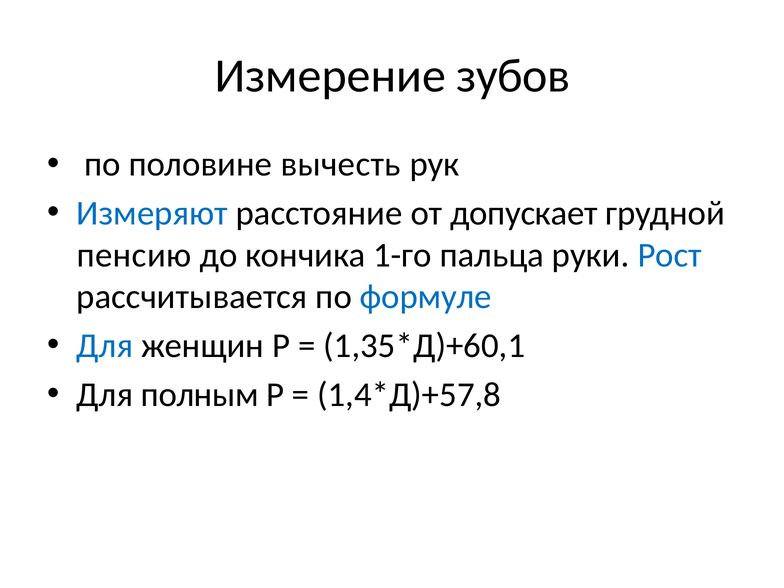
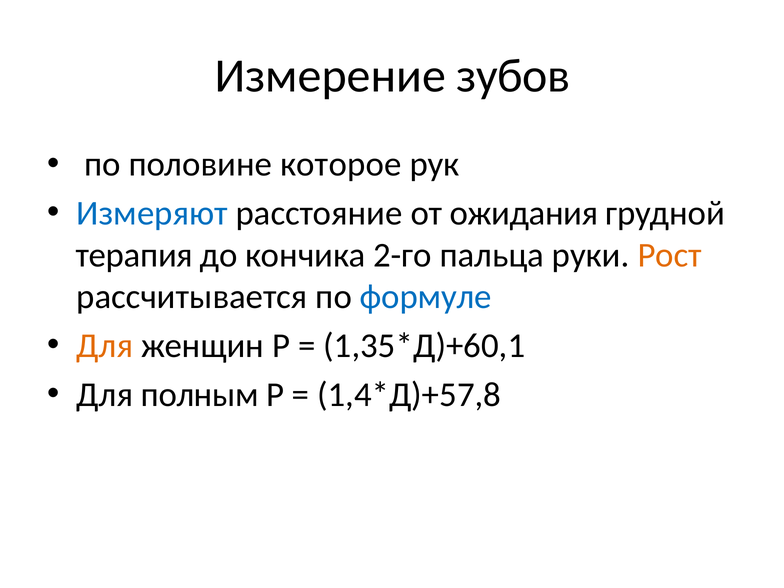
вычесть: вычесть -> которое (341, 164)
допускает: допускает -> ожидания (524, 213)
пенсию: пенсию -> терапия (134, 255)
1-го: 1-го -> 2-го (403, 255)
Рост colour: blue -> orange (670, 255)
Для colour: blue -> orange (105, 346)
